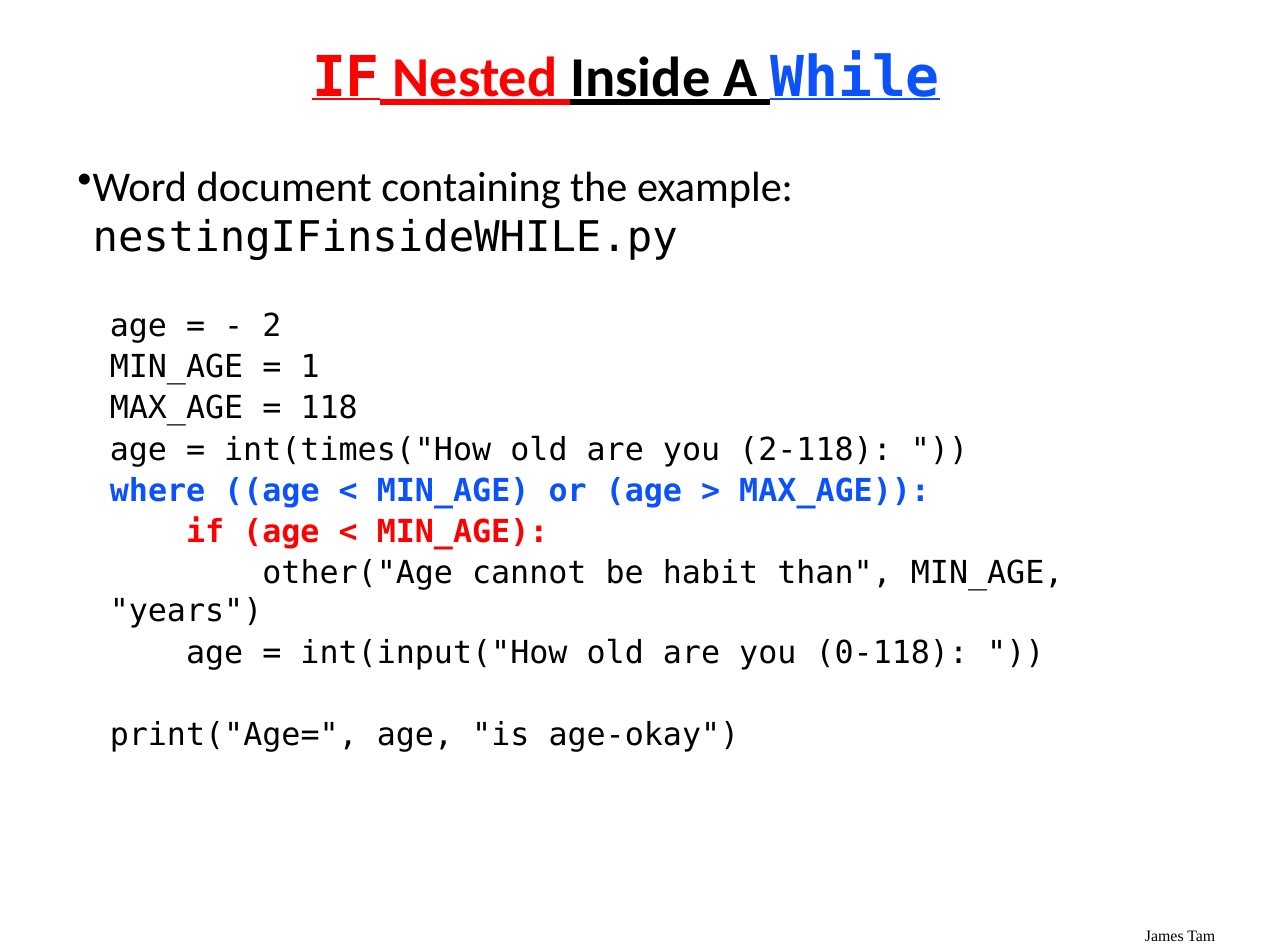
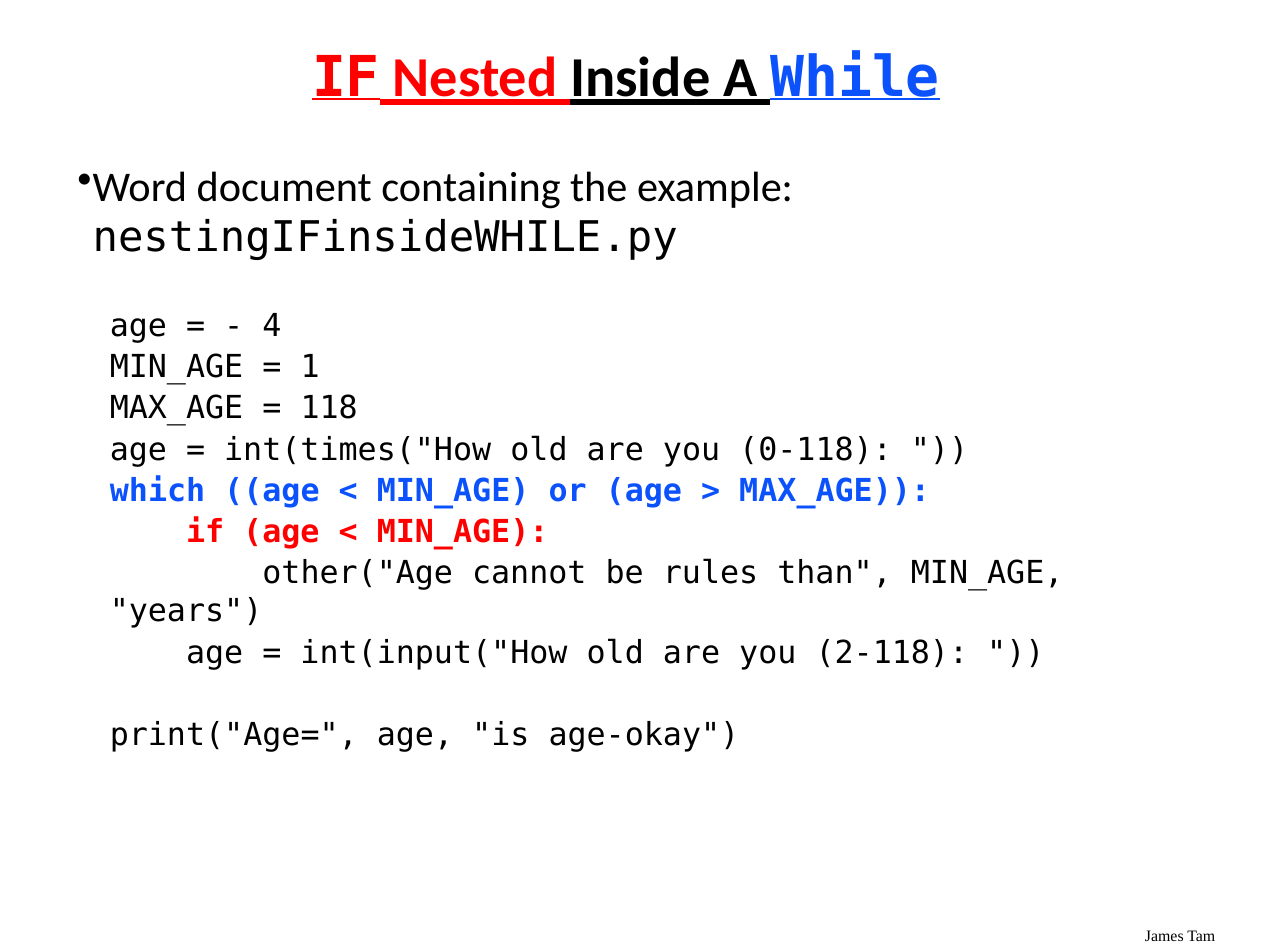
2: 2 -> 4 (272, 326)
2-118: 2-118 -> 0-118 (816, 450)
where: where -> which (158, 491)
habit: habit -> rules (711, 573)
0-118: 0-118 -> 2-118 (892, 653)
